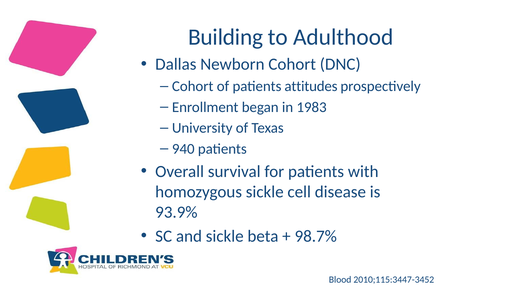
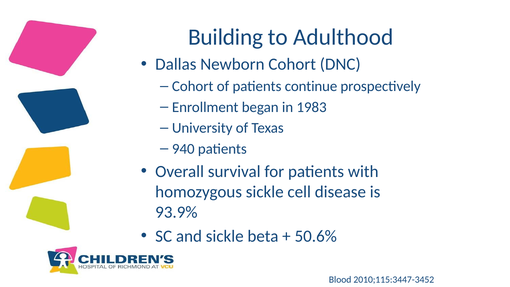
attitudes: attitudes -> continue (311, 86)
98.7%: 98.7% -> 50.6% (316, 236)
